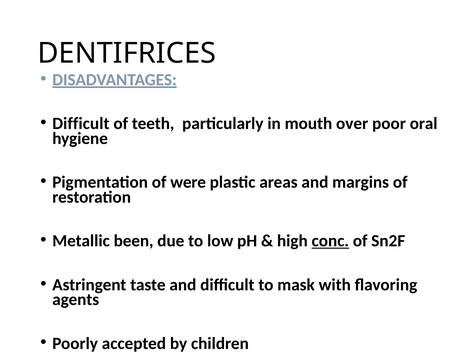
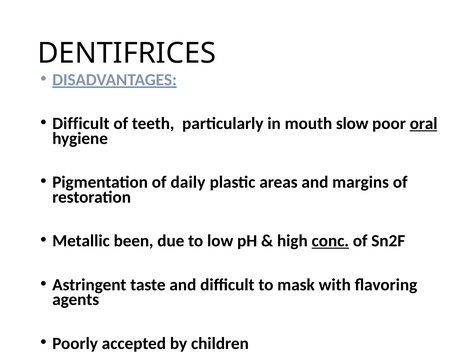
over: over -> slow (352, 124)
oral underline: none -> present (424, 124)
were: were -> daily (188, 182)
